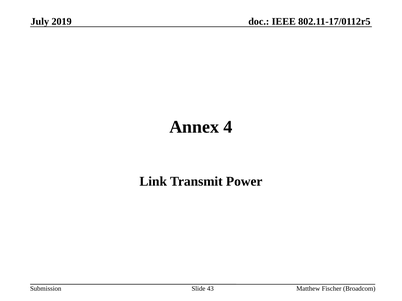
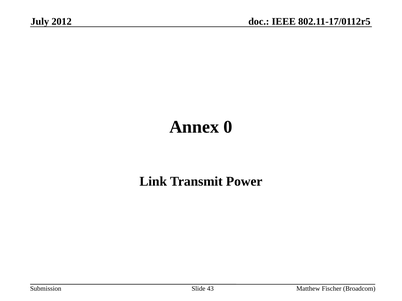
2019: 2019 -> 2012 (62, 21)
4: 4 -> 0 (228, 127)
